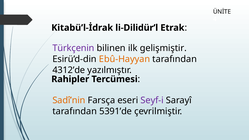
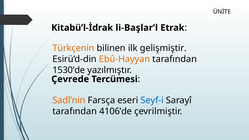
li-Dilidür’l: li-Dilidür’l -> li-Başlar’l (137, 28)
Türkçenin colour: purple -> orange (73, 48)
4312’de: 4312’de -> 1530’de (69, 70)
Rahipler: Rahipler -> Çevrede (70, 79)
Seyf-i colour: purple -> blue (152, 100)
5391’de: 5391’de -> 4106’de (116, 111)
